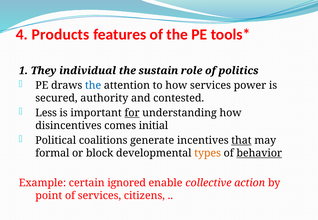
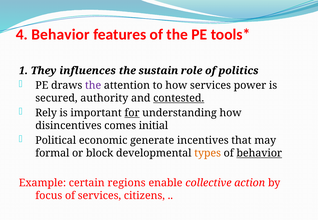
4 Products: Products -> Behavior (61, 34)
individual: individual -> influences (88, 71)
the colour: blue -> purple (93, 86)
contested underline: none -> present (179, 98)
Less: Less -> Rely (46, 113)
coalitions: coalitions -> economic (103, 141)
that underline: present -> none (241, 141)
ignored: ignored -> regions (127, 183)
point: point -> focus (49, 196)
